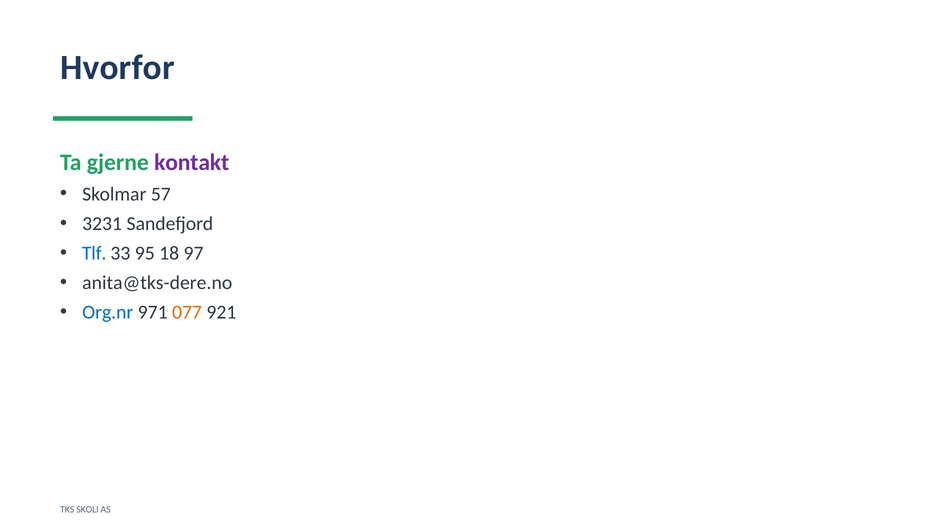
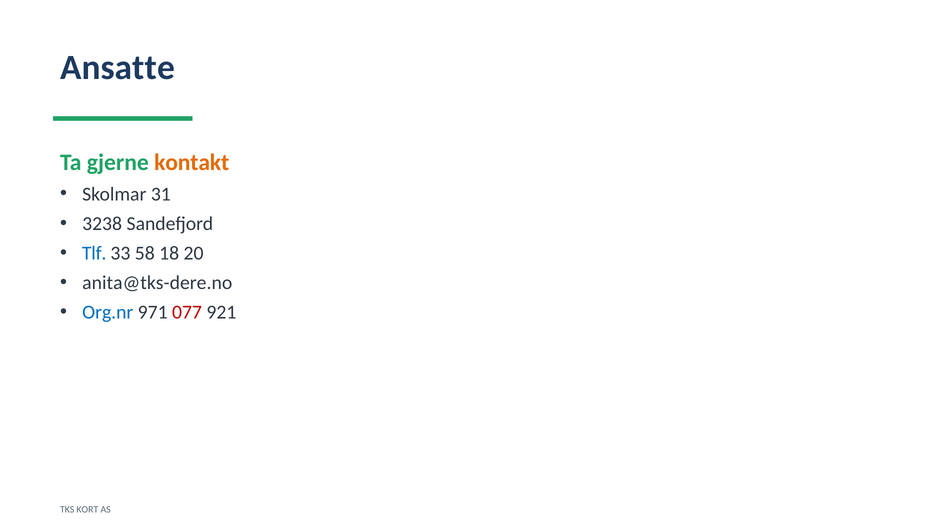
Hvorfor: Hvorfor -> Ansatte (117, 67)
kontakt colour: purple -> orange (192, 163)
57: 57 -> 31 (161, 194)
3231: 3231 -> 3238 (102, 224)
95: 95 -> 58 (145, 253)
97: 97 -> 20 (194, 253)
077 colour: orange -> red (187, 312)
SKOLI: SKOLI -> KORT (87, 509)
